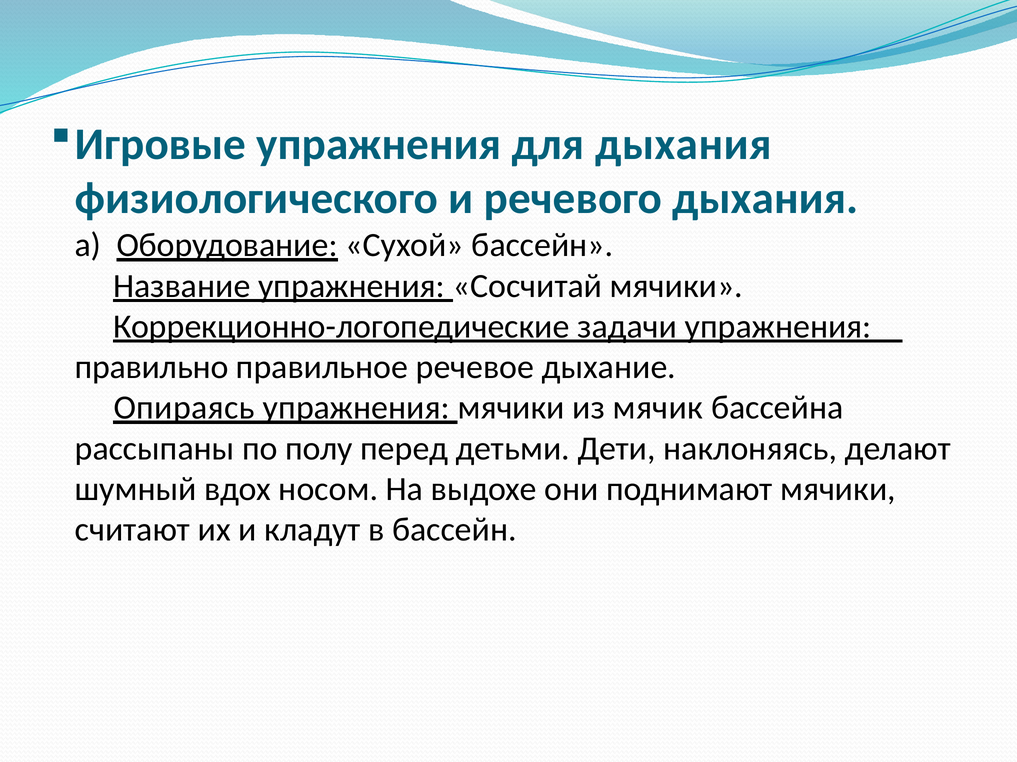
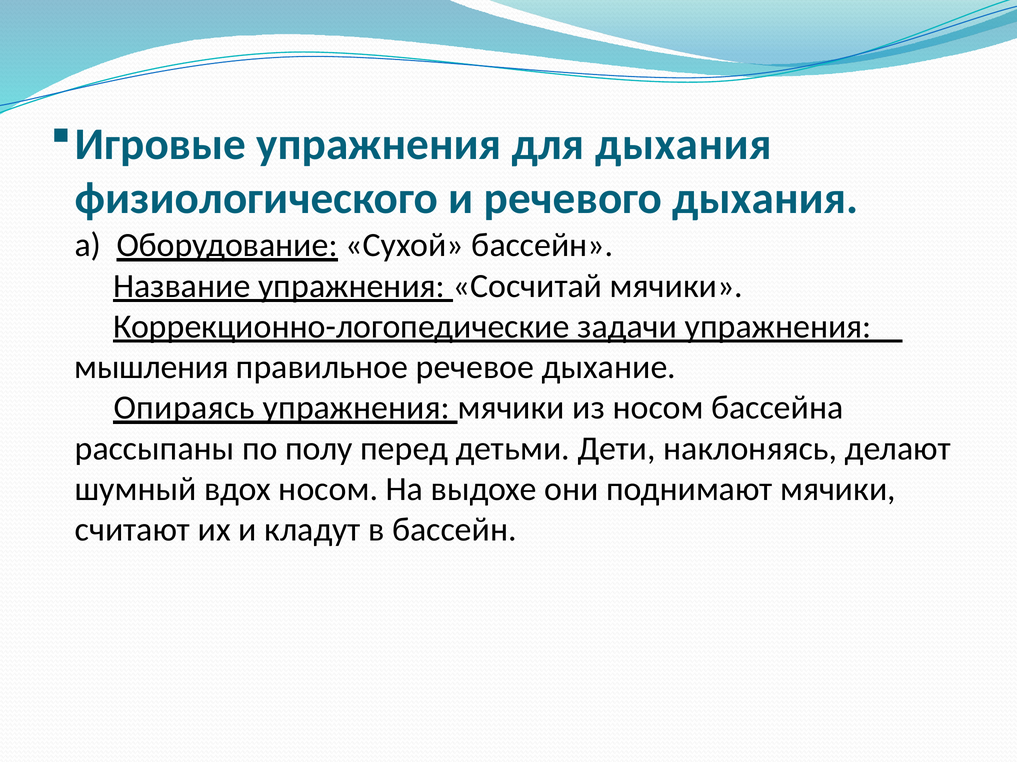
правильно: правильно -> мышления (152, 368)
из мячик: мячик -> носом (658, 408)
